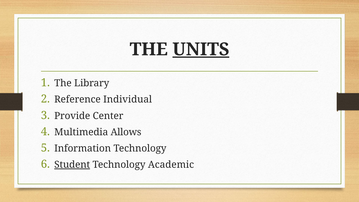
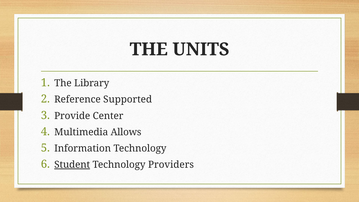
UNITS underline: present -> none (201, 49)
Individual: Individual -> Supported (128, 99)
Academic: Academic -> Providers (171, 165)
